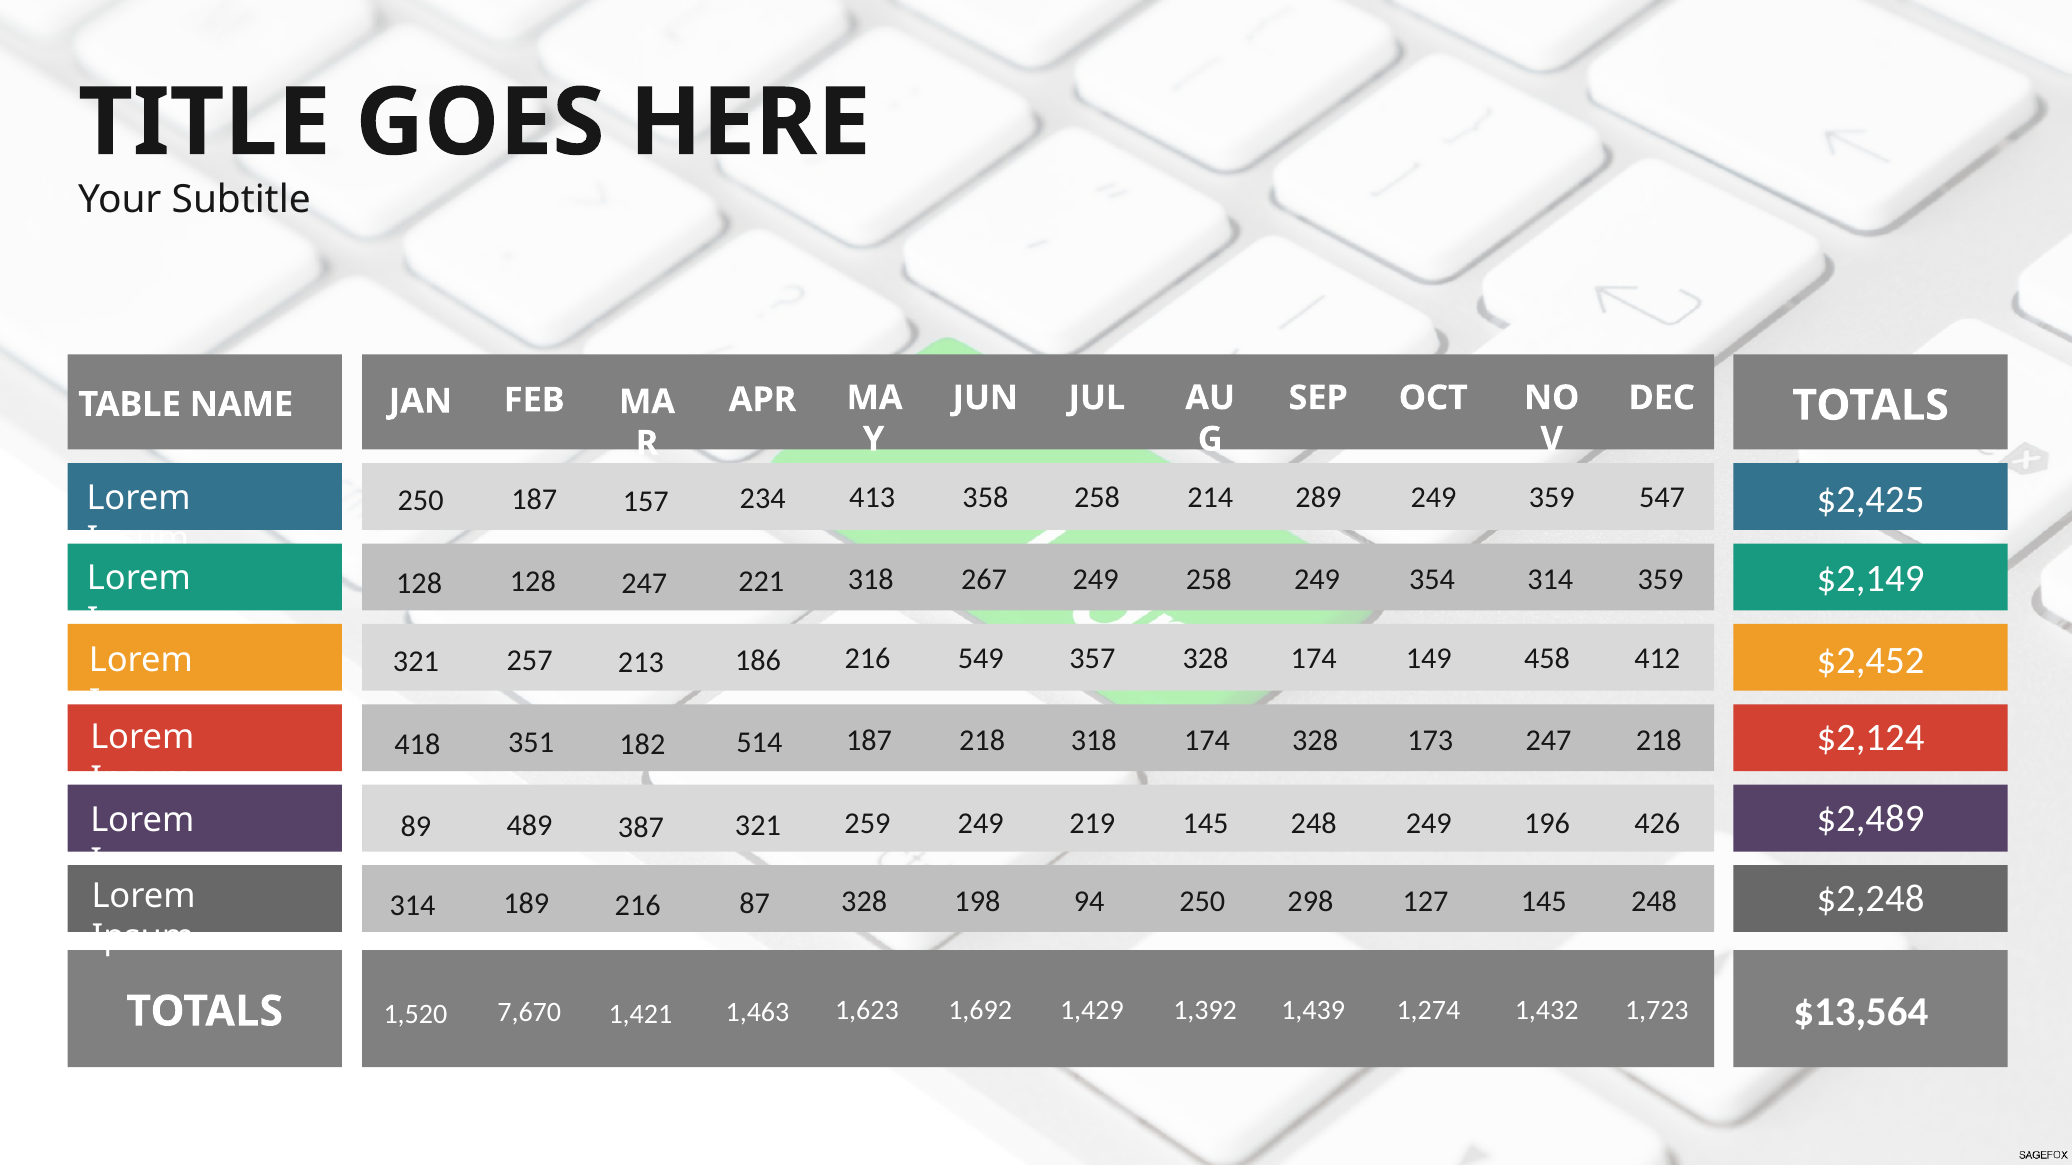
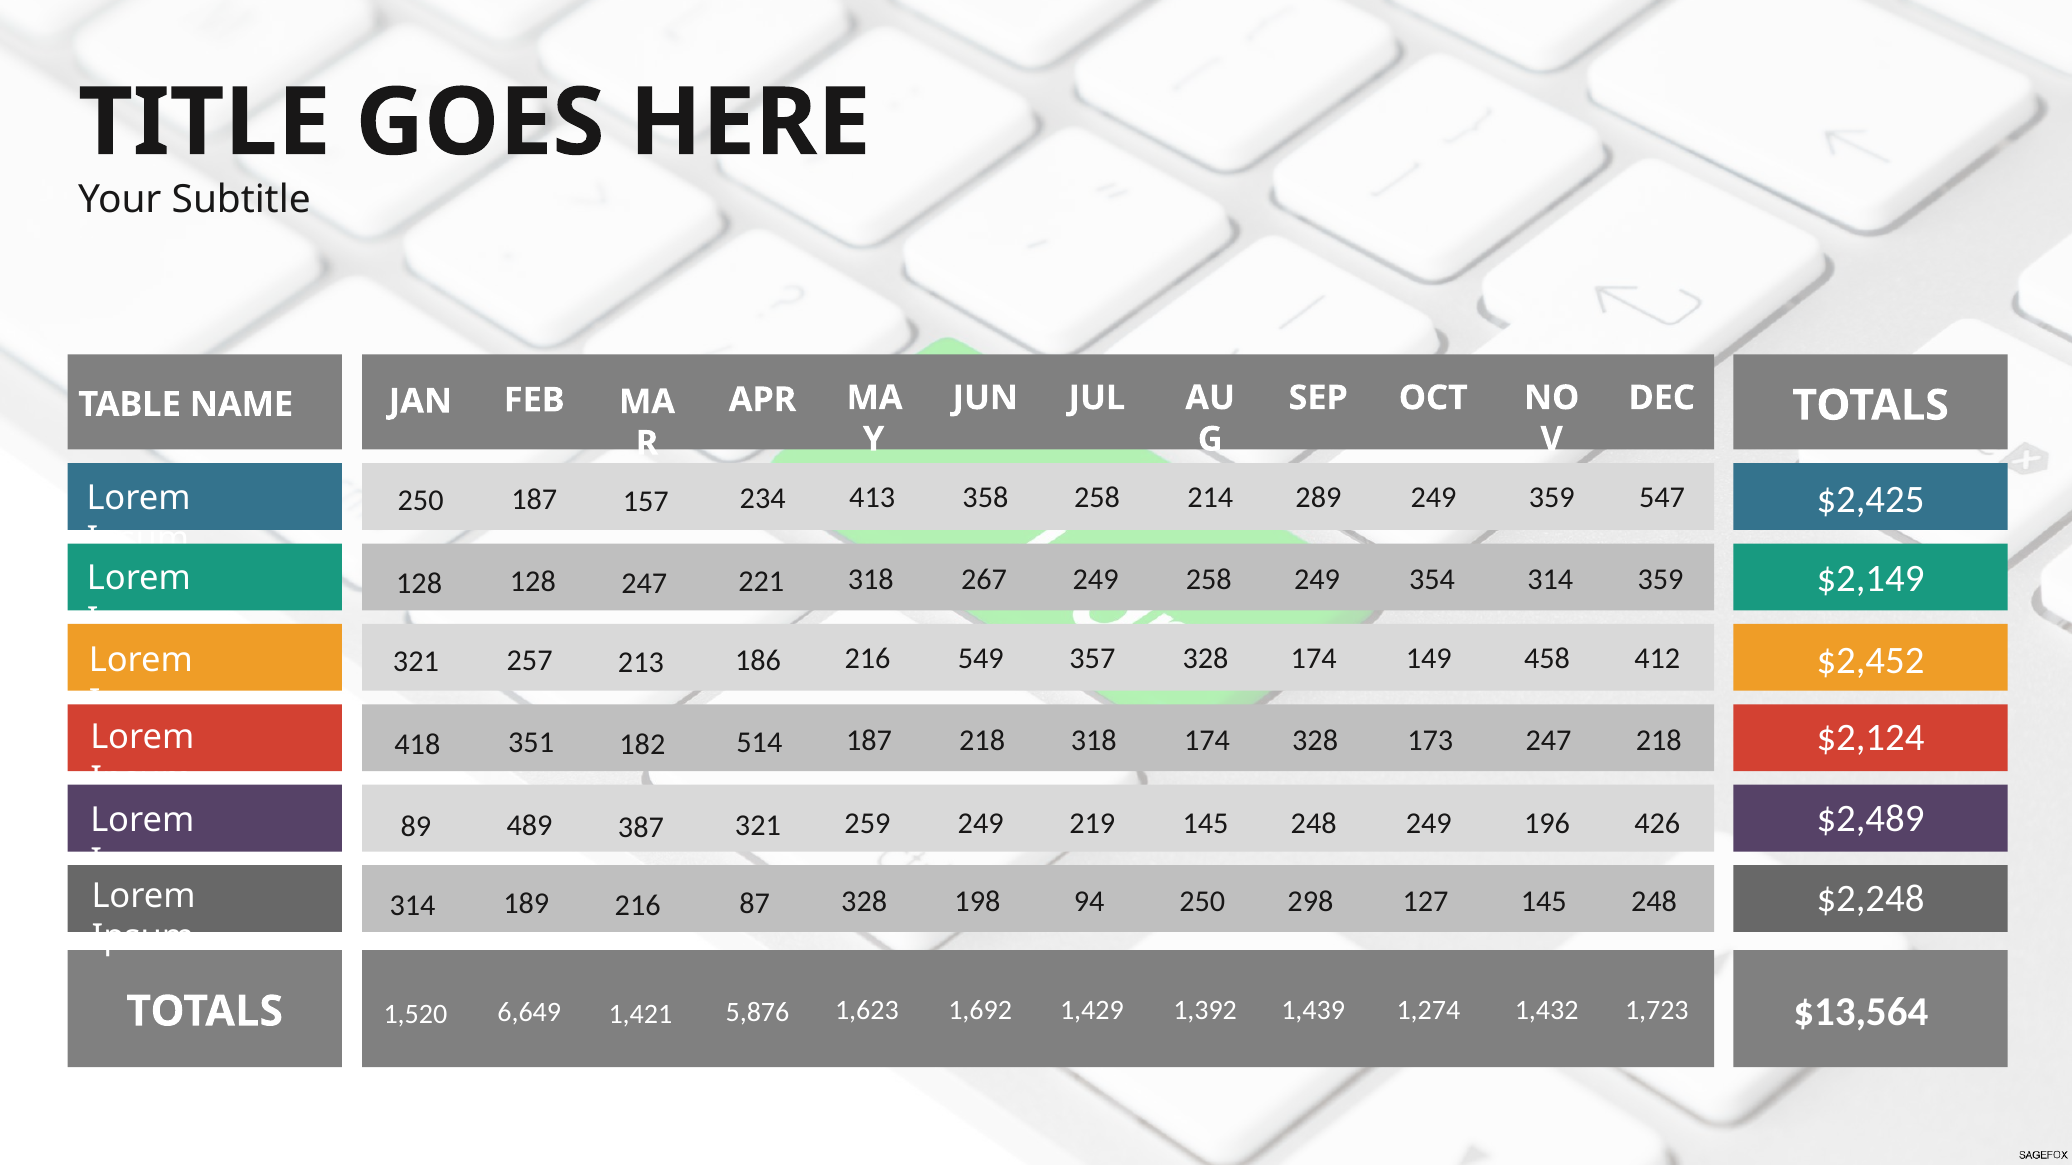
1,463: 1,463 -> 5,876 (758, 1013)
7,670: 7,670 -> 6,649 (529, 1013)
